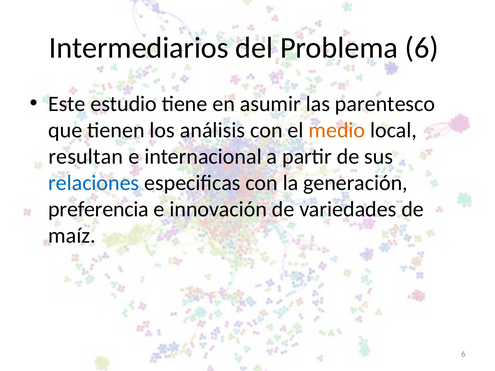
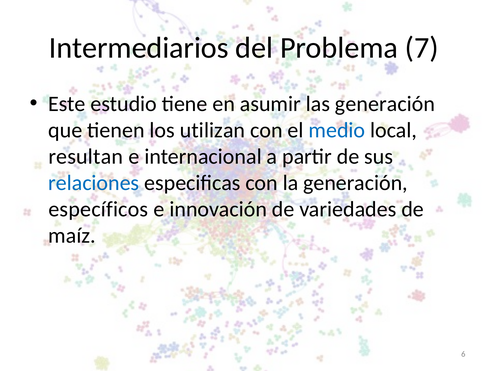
Problema 6: 6 -> 7 (422, 48)
las parentesco: parentesco -> generación (385, 104)
análisis: análisis -> utilizan (213, 130)
medio colour: orange -> blue (337, 130)
preferencia: preferencia -> específicos (98, 209)
